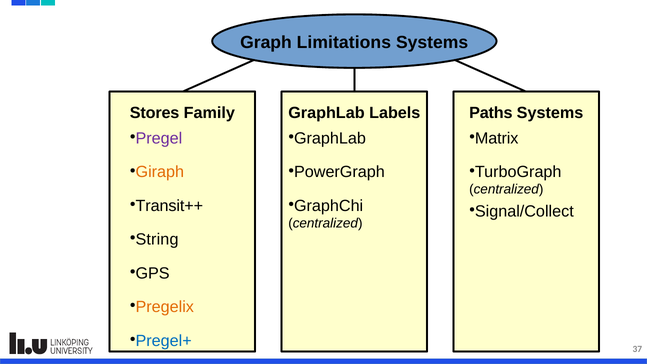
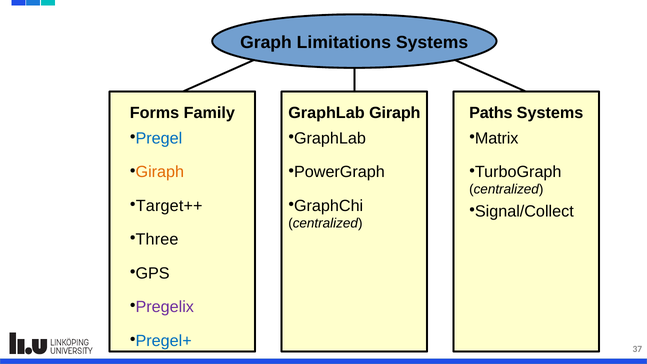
Stores: Stores -> Forms (155, 113)
GraphLab Labels: Labels -> Giraph (395, 113)
Pregel colour: purple -> blue (159, 138)
Transit++: Transit++ -> Target++ (169, 206)
String: String -> Three (157, 239)
Pregelix colour: orange -> purple (165, 307)
